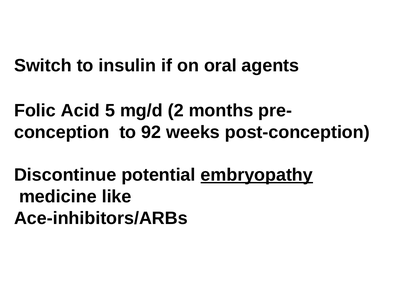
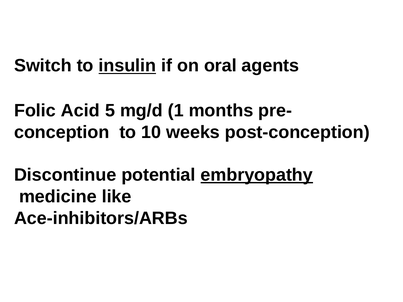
insulin underline: none -> present (127, 66)
2: 2 -> 1 (176, 111)
92: 92 -> 10 (151, 132)
